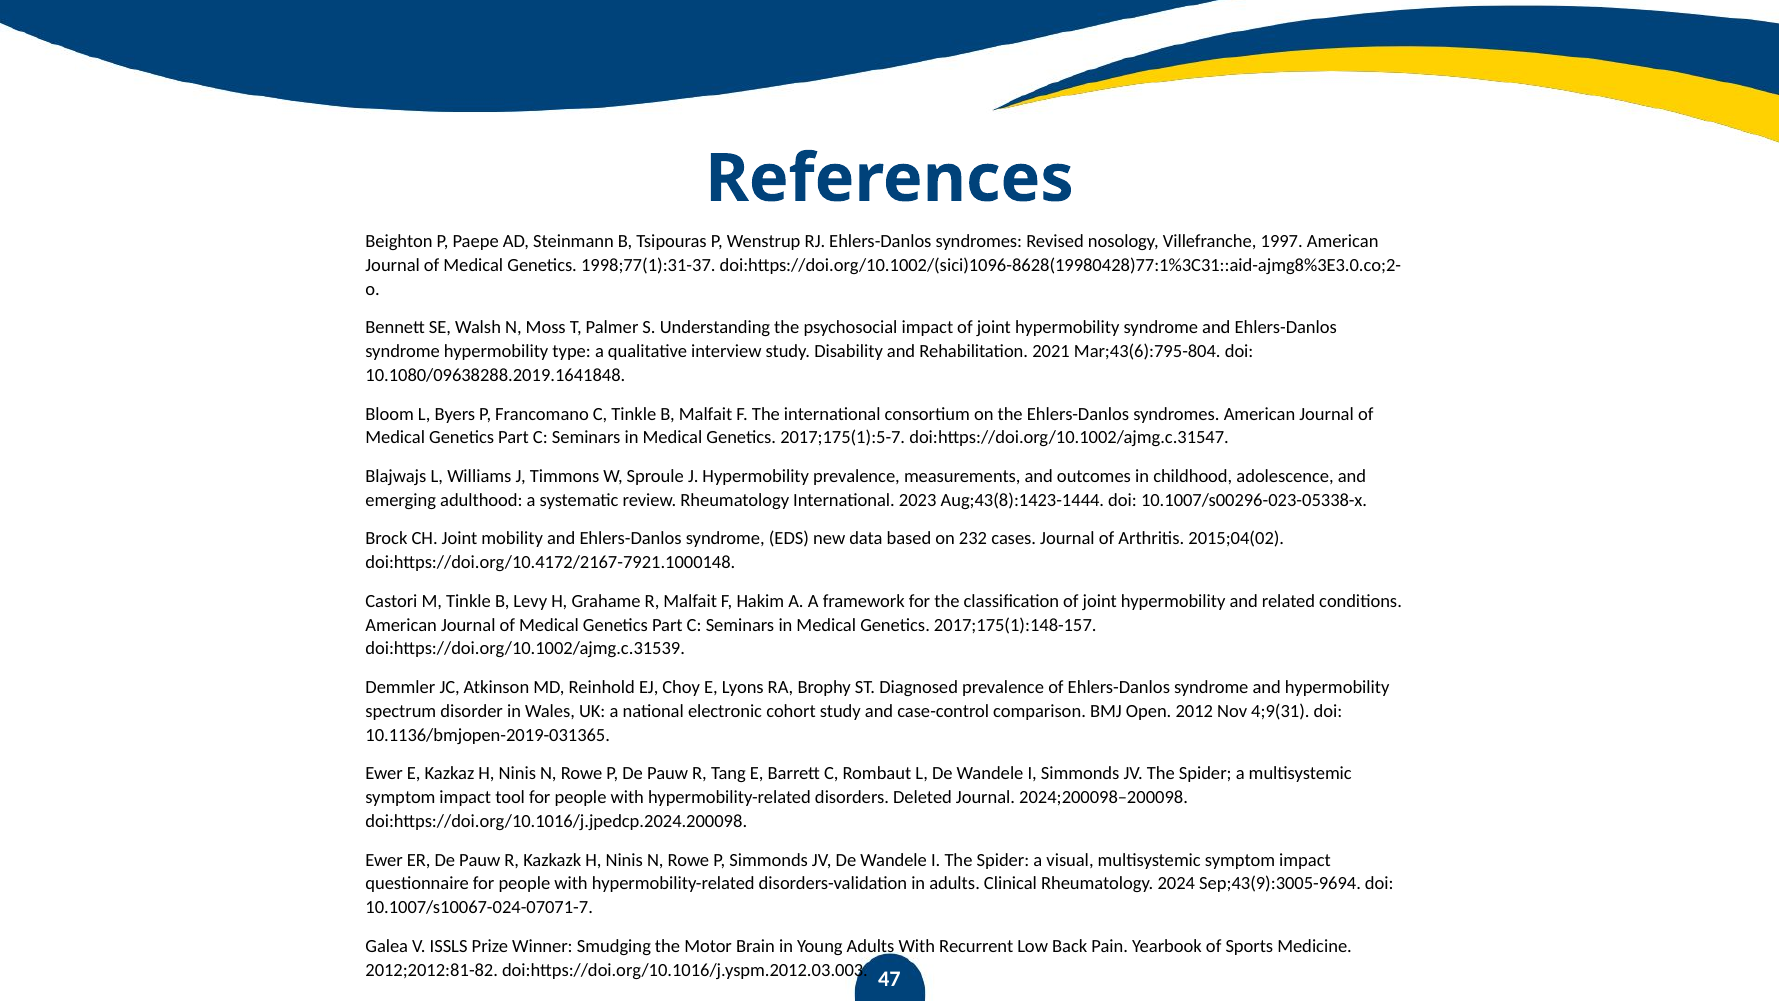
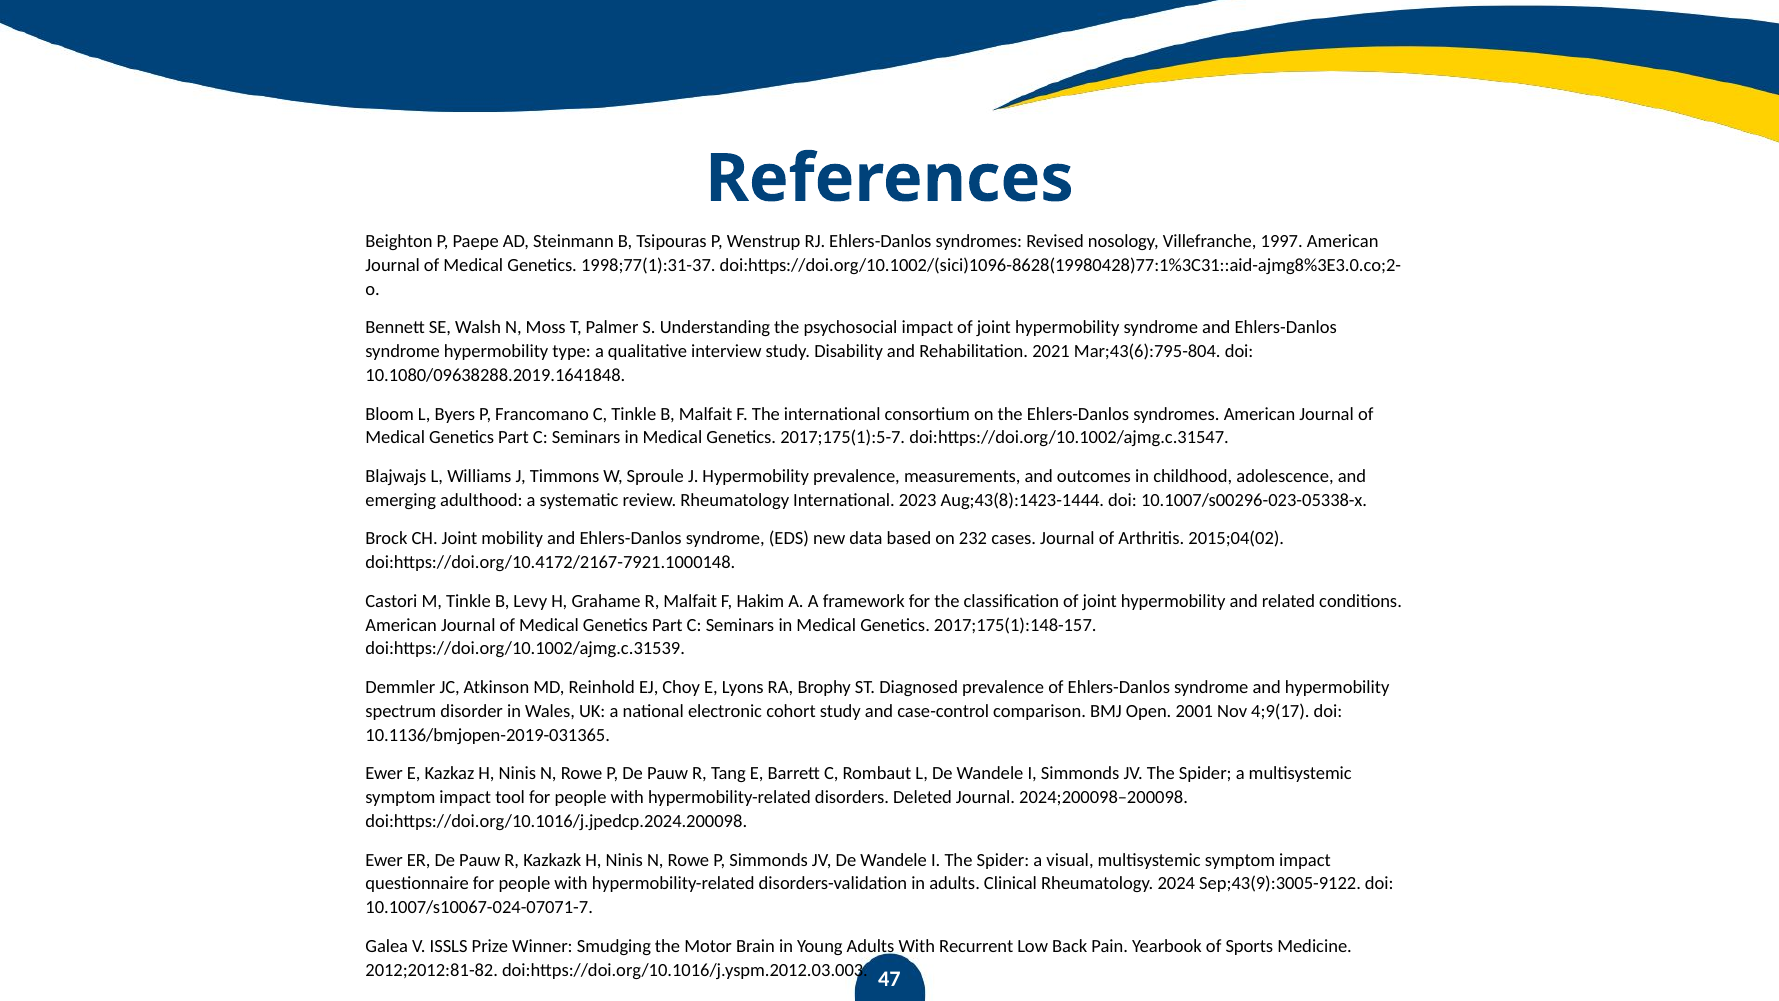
2012: 2012 -> 2001 (1194, 711)
4;9(31: 4;9(31 -> 4;9(17 (1280, 711)
Sep;43(9):3005-9694: Sep;43(9):3005-9694 -> Sep;43(9):3005-9122 (1280, 883)
